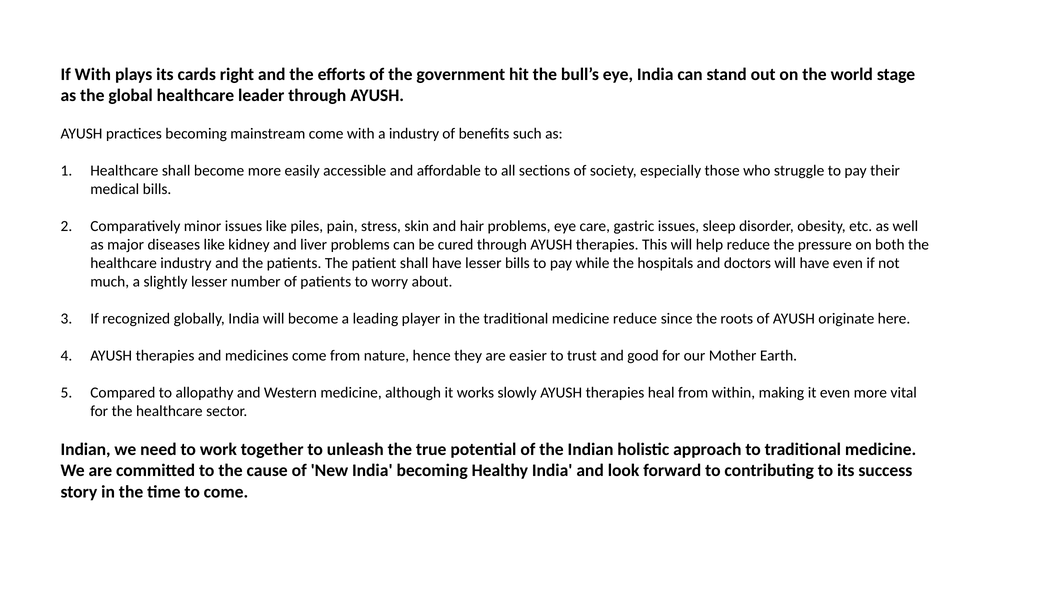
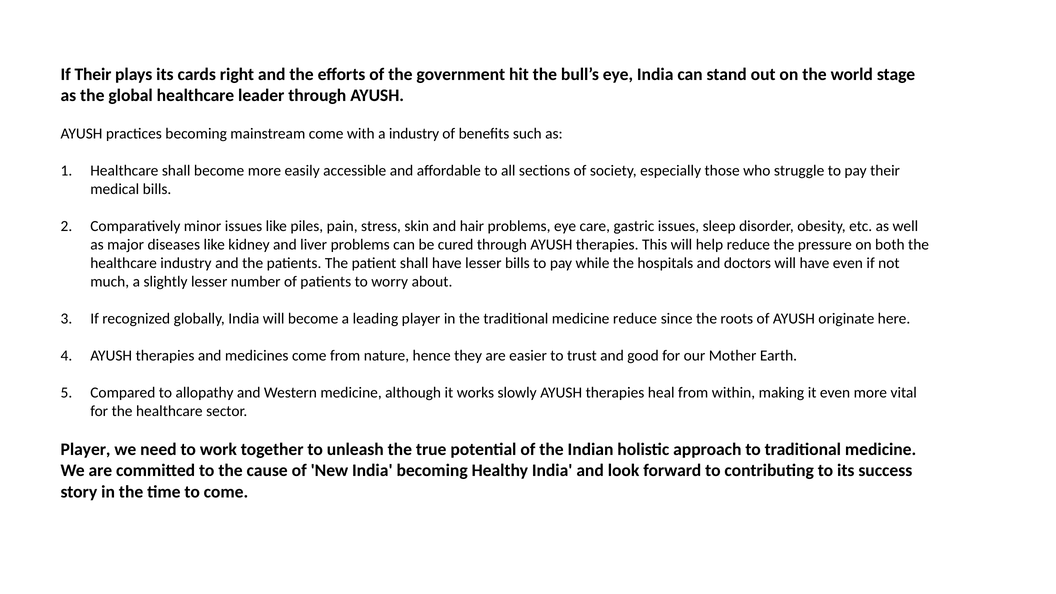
If With: With -> Their (93, 74)
Indian: Indian -> Player (86, 450)
